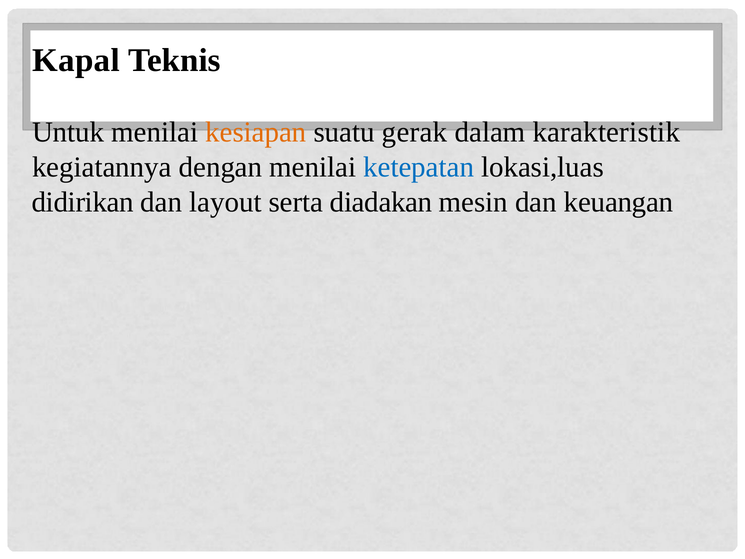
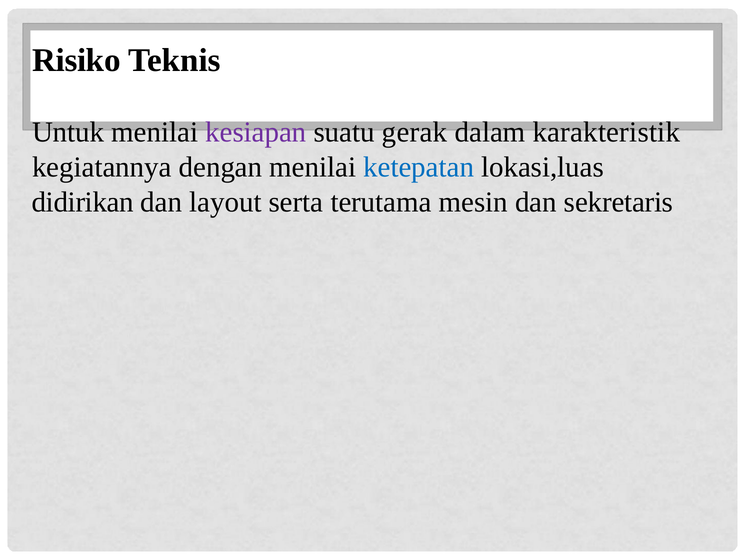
Kapal: Kapal -> Risiko (76, 61)
kesiapan colour: orange -> purple (256, 132)
diadakan: diadakan -> terutama (381, 202)
keuangan: keuangan -> sekretaris (619, 202)
